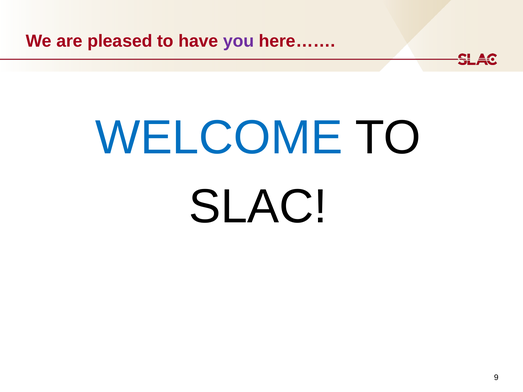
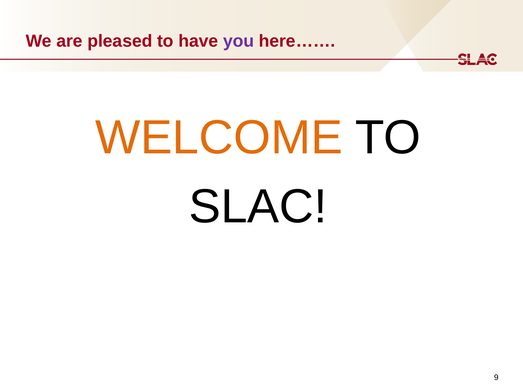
WELCOME colour: blue -> orange (219, 138)
